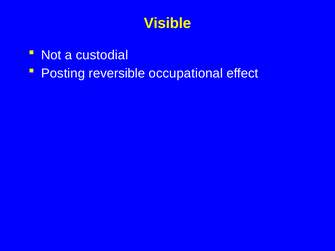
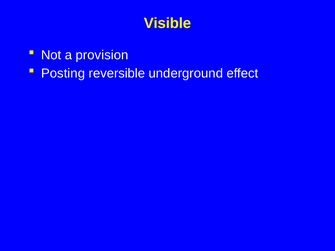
custodial: custodial -> provision (102, 55)
occupational: occupational -> underground (186, 73)
